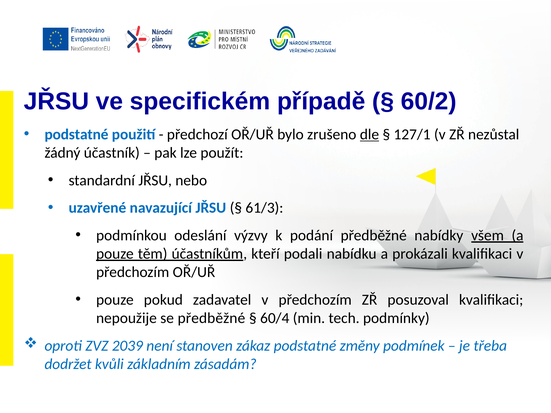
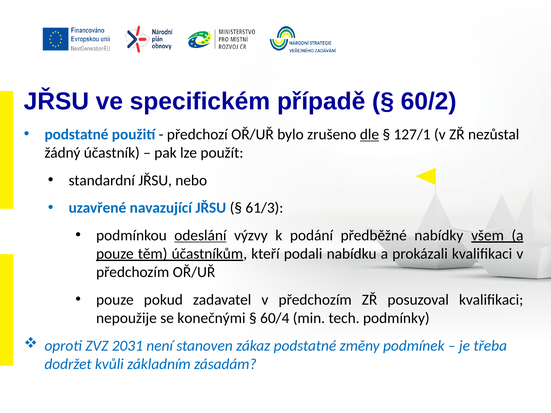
odeslání underline: none -> present (200, 236)
se předběžné: předběžné -> konečnými (211, 318)
2039: 2039 -> 2031 (127, 346)
